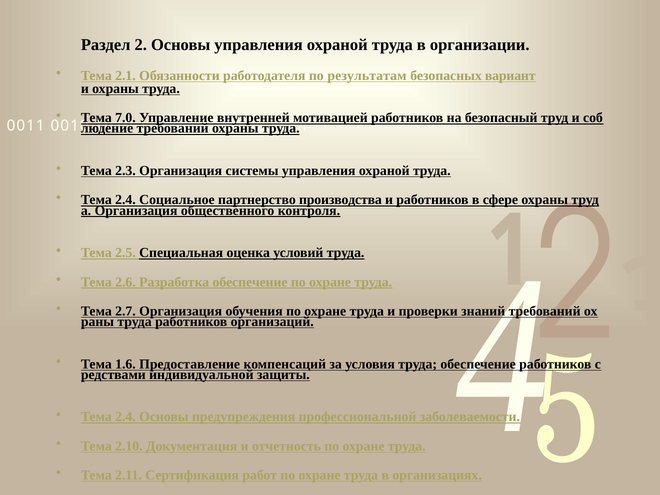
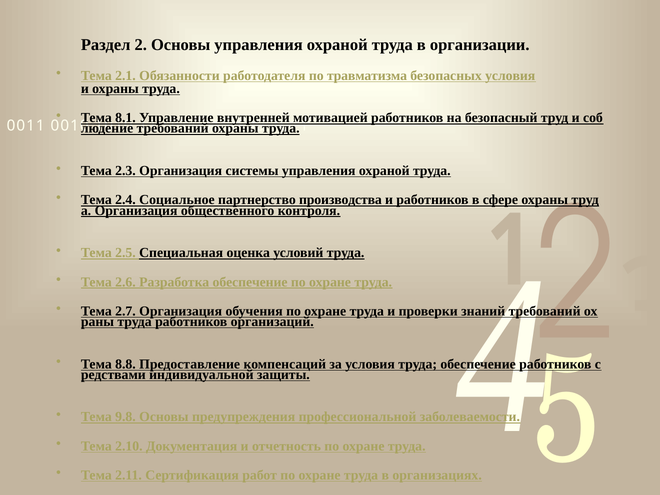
результатам: результатам -> травматизма (367, 76)
безопасных вариант: вариант -> условия (510, 76)
7.0: 7.0 -> 8.1 (125, 118)
1.6: 1.6 -> 8.8 (125, 364)
2.4: 2.4 -> 9.8 (125, 417)
